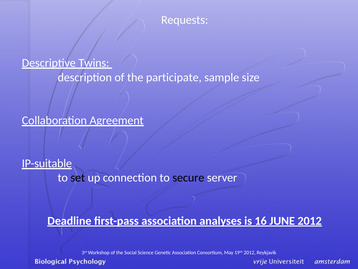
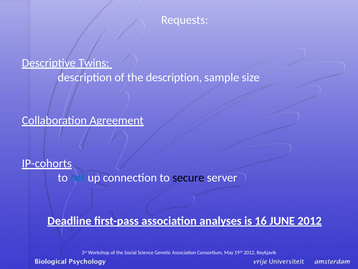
the participate: participate -> description (174, 77)
IP-suitable: IP-suitable -> IP-cohorts (47, 163)
set colour: black -> blue (78, 177)
